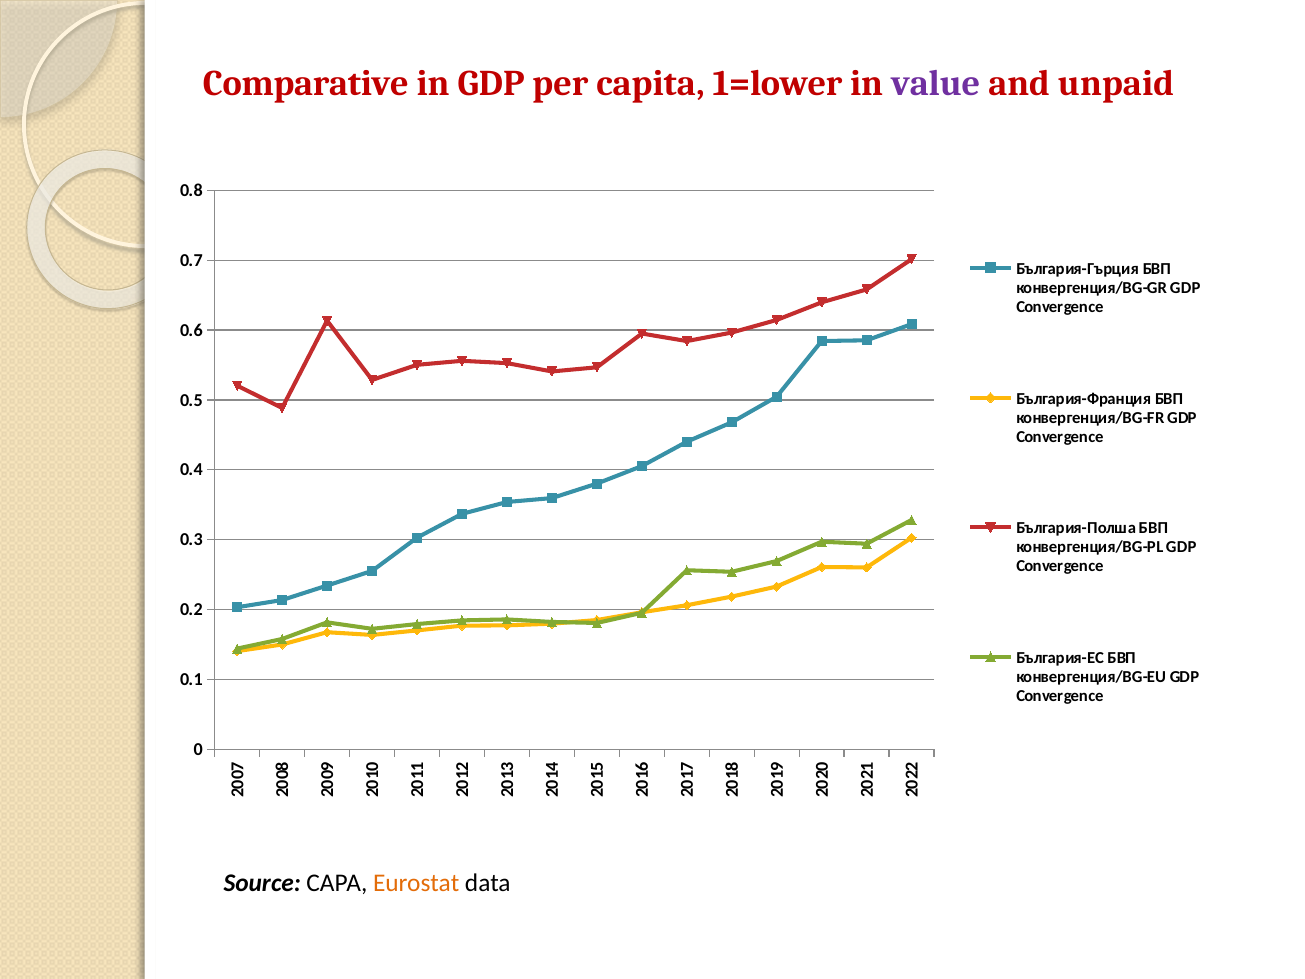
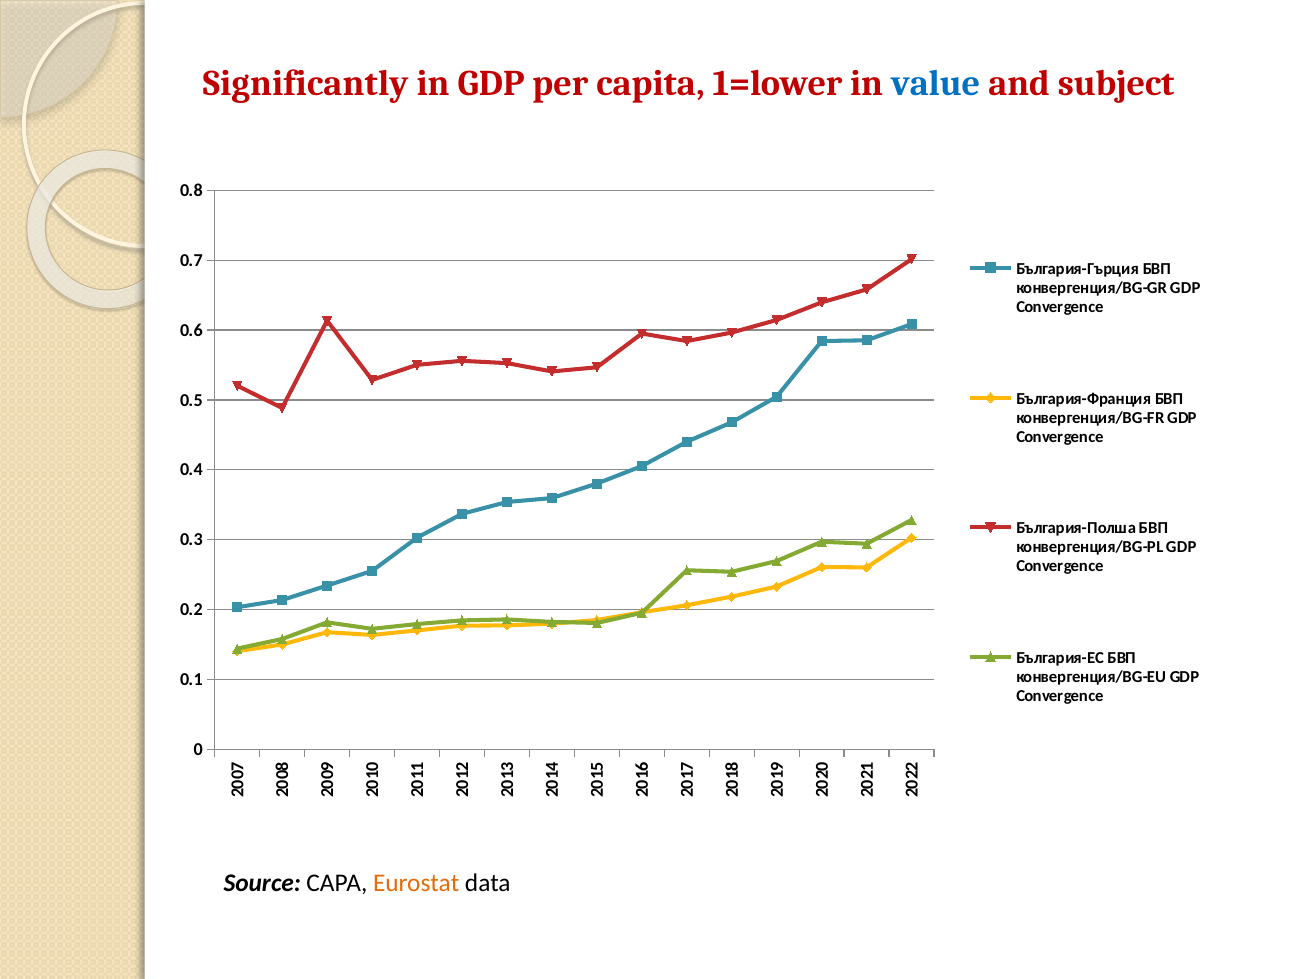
Comparative: Comparative -> Significantly (306, 83)
value colour: purple -> blue (936, 83)
unpaid: unpaid -> subject (1116, 83)
